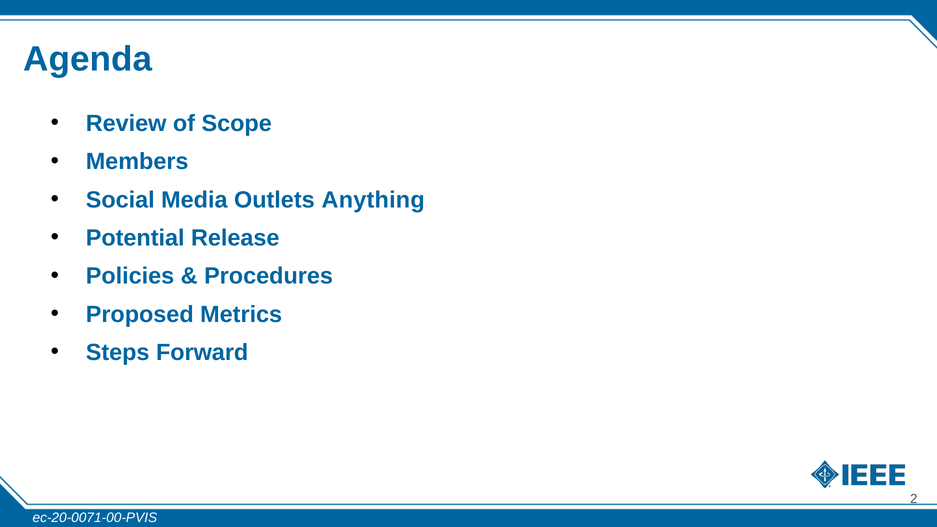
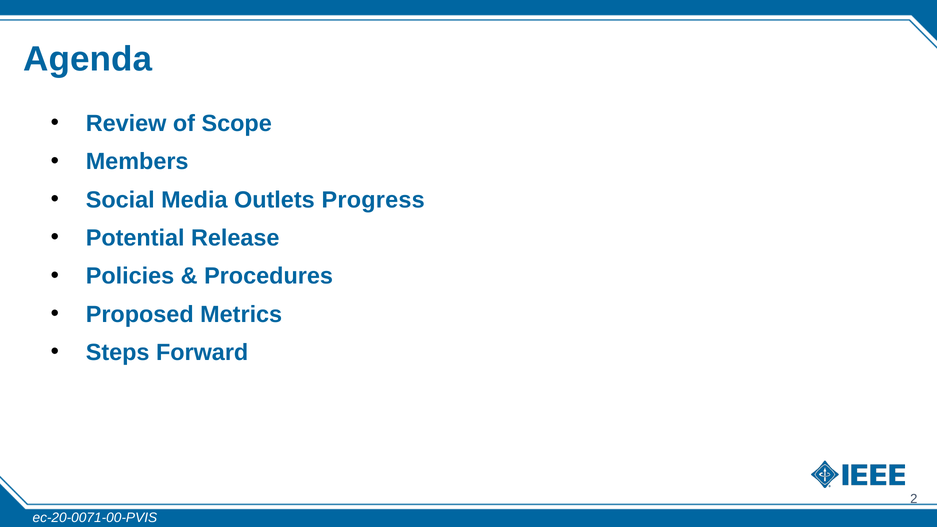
Anything: Anything -> Progress (373, 200)
